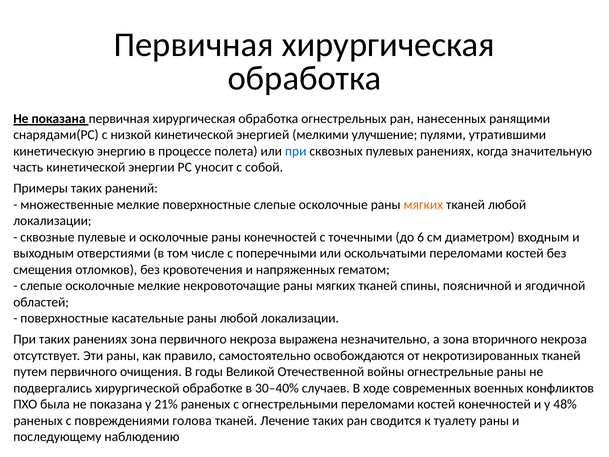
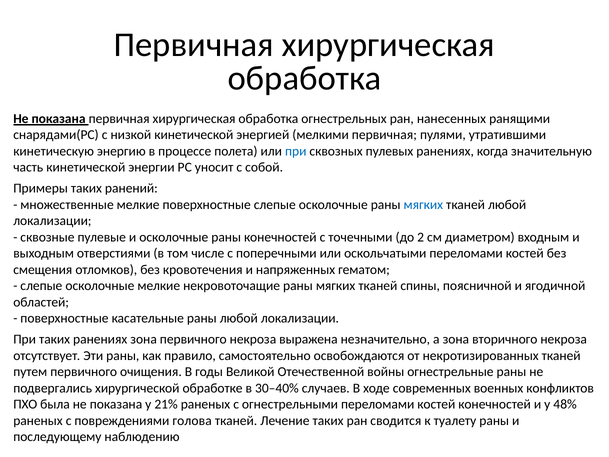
мелкими улучшение: улучшение -> первичная (384, 135)
мягких colour: orange -> blue (423, 205)
6: 6 -> 2 (421, 237)
